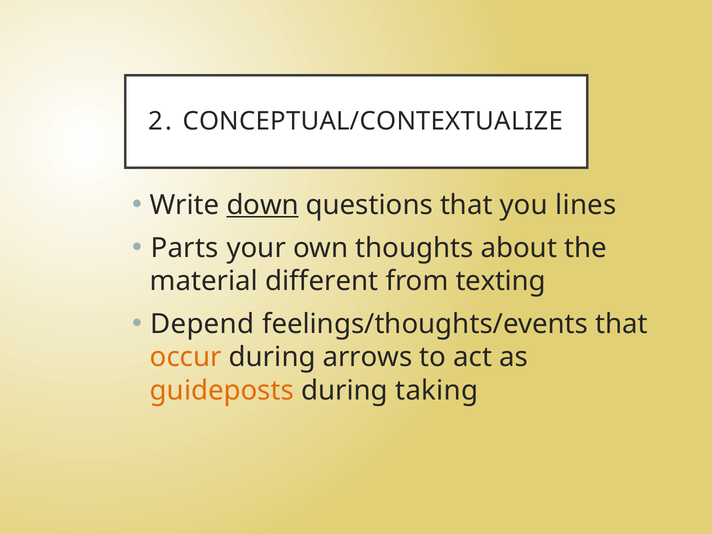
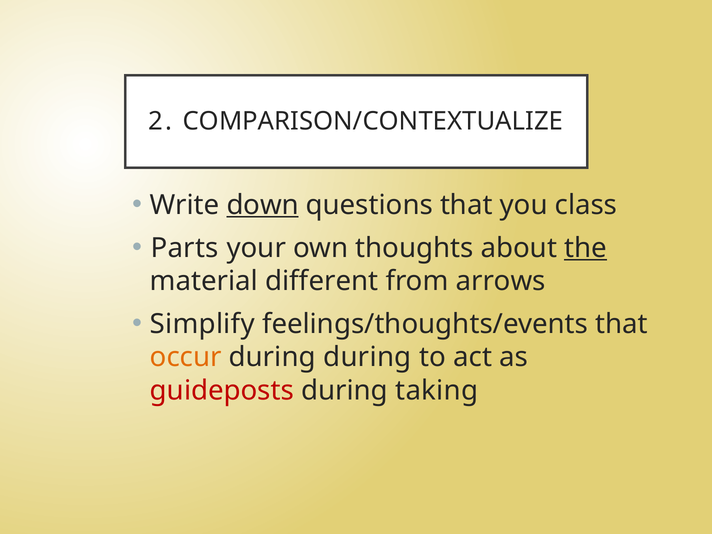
CONCEPTUAL/CONTEXTUALIZE: CONCEPTUAL/CONTEXTUALIZE -> COMPARISON/CONTEXTUALIZE (373, 121)
lines: lines -> class (586, 205)
the underline: none -> present (585, 248)
texting: texting -> arrows (501, 281)
Depend: Depend -> Simplify (202, 324)
during arrows: arrows -> during (367, 357)
guideposts colour: orange -> red (222, 391)
